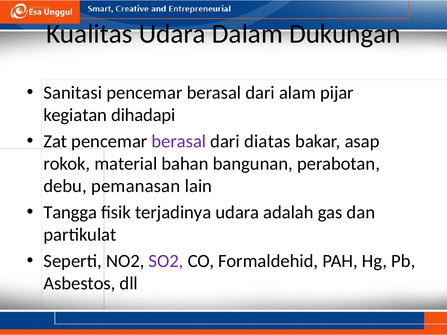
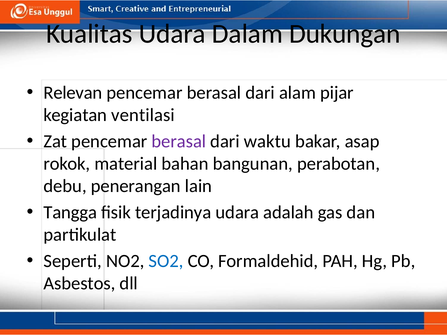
Sanitasi: Sanitasi -> Relevan (73, 93)
dihadapi: dihadapi -> ventilasi (143, 115)
diatas: diatas -> waktu (267, 142)
pemanasan: pemanasan -> penerangan (136, 186)
SO2 colour: purple -> blue (166, 261)
